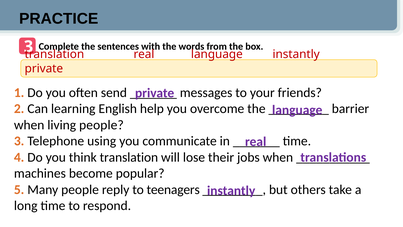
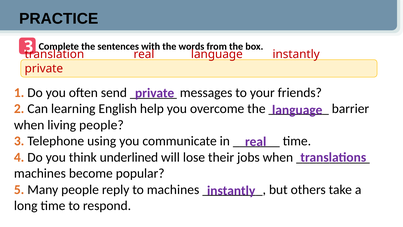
think translation: translation -> underlined (129, 157)
to teenagers: teenagers -> machines (173, 189)
